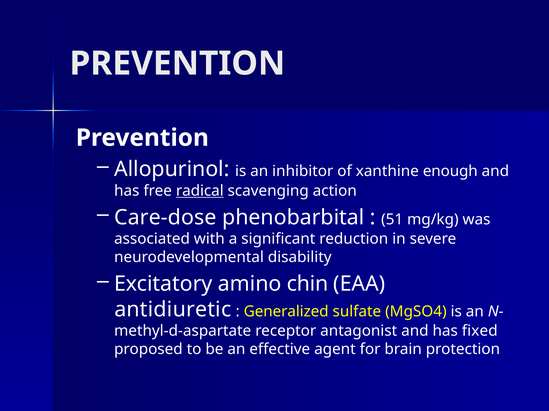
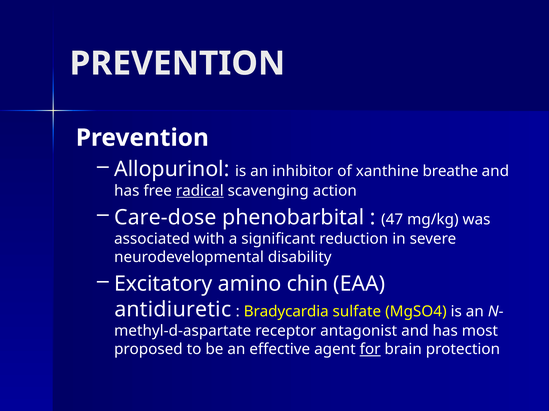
enough: enough -> breathe (450, 172)
51: 51 -> 47 (392, 220)
Generalized: Generalized -> Bradycardia (286, 312)
fixed: fixed -> most (480, 331)
for underline: none -> present (370, 350)
